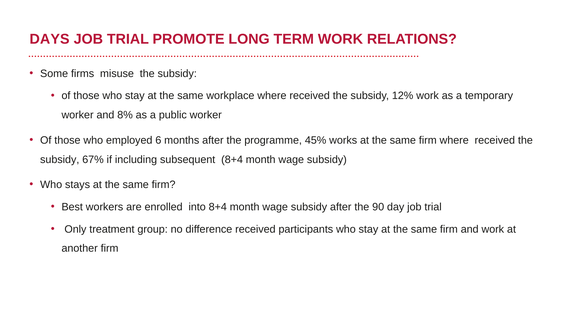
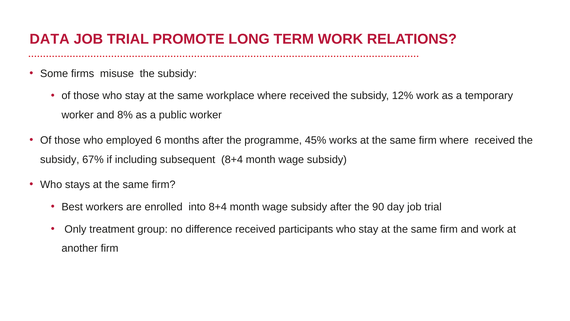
DAYS: DAYS -> DATA (50, 39)
